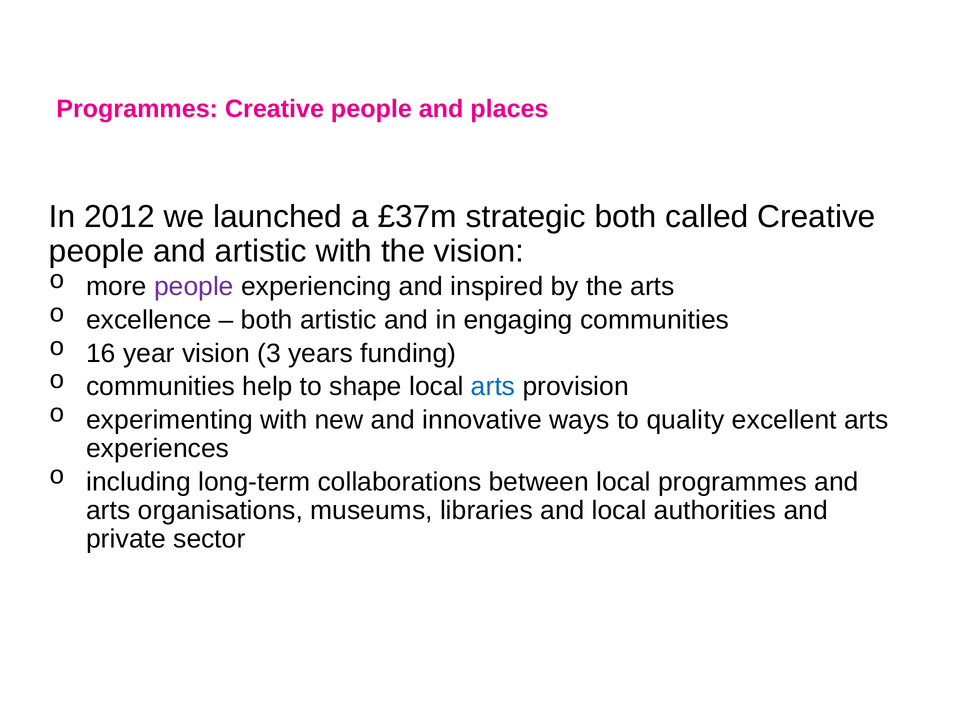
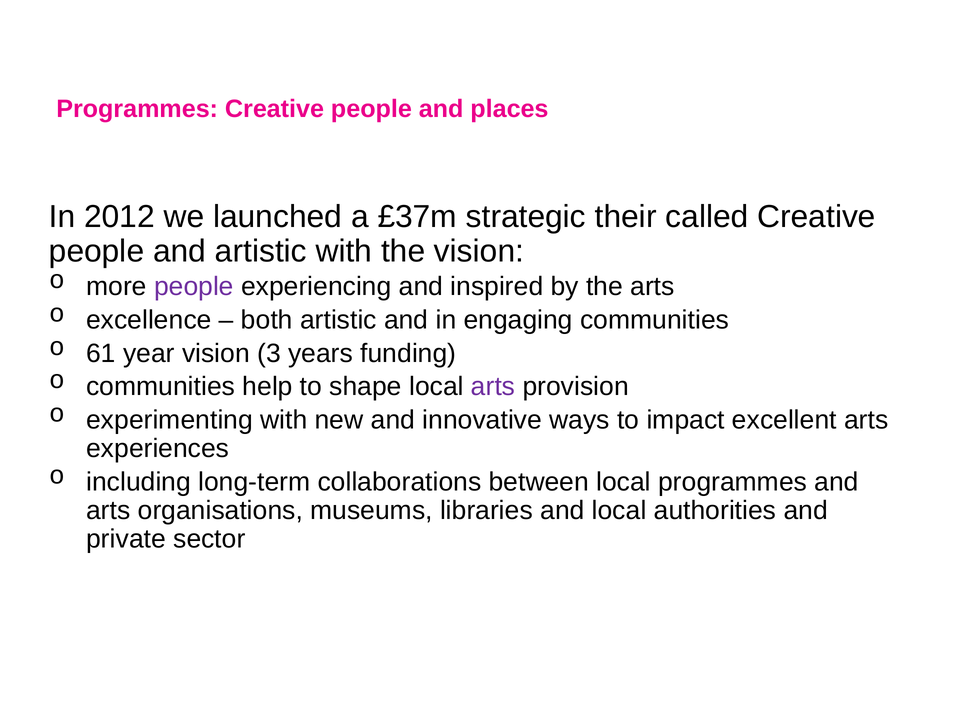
strategic both: both -> their (626, 217)
16: 16 -> 61 (101, 354)
arts colour: blue -> purple (493, 387)
quality: quality -> impact (686, 420)
